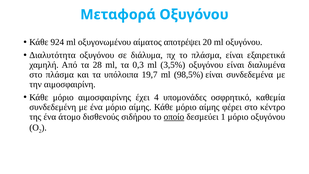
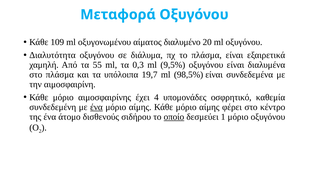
924: 924 -> 109 (57, 42)
αποτρέψει: αποτρέψει -> διαλυμένο (182, 42)
28: 28 -> 55 (97, 65)
3,5%: 3,5% -> 9,5% (173, 65)
ένα underline: none -> present (96, 107)
